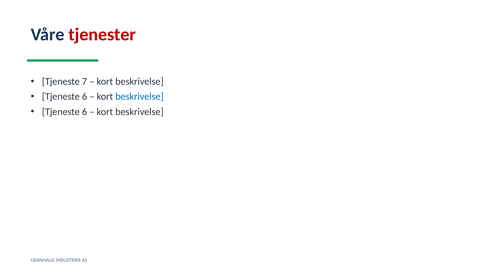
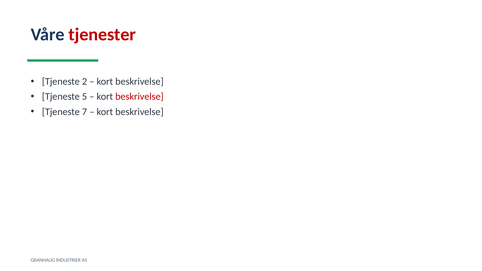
7: 7 -> 2 (85, 82)
6: 6 -> 5 (85, 97)
beskrivelse colour: blue -> red (139, 97)
6: 6 -> 7 (85, 112)
